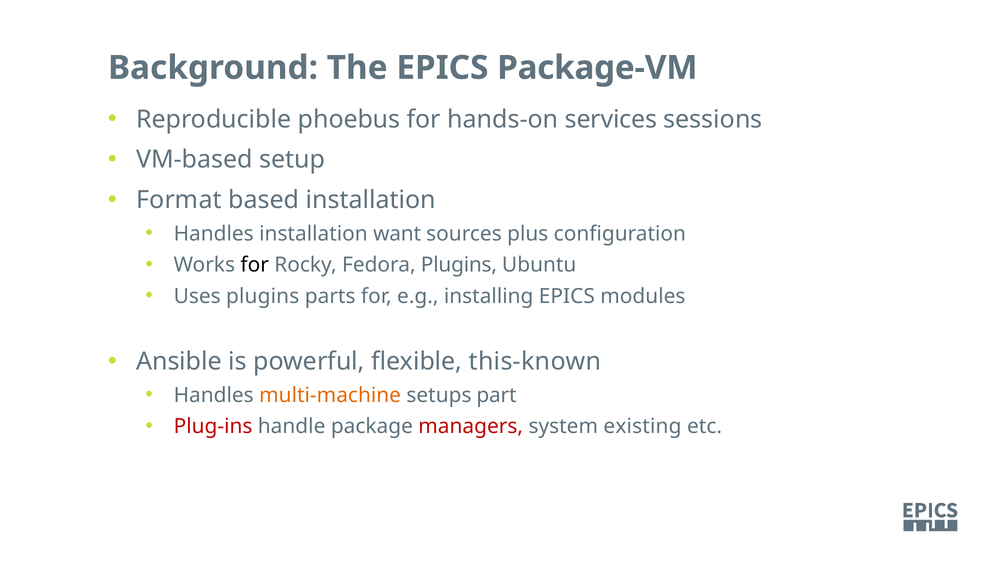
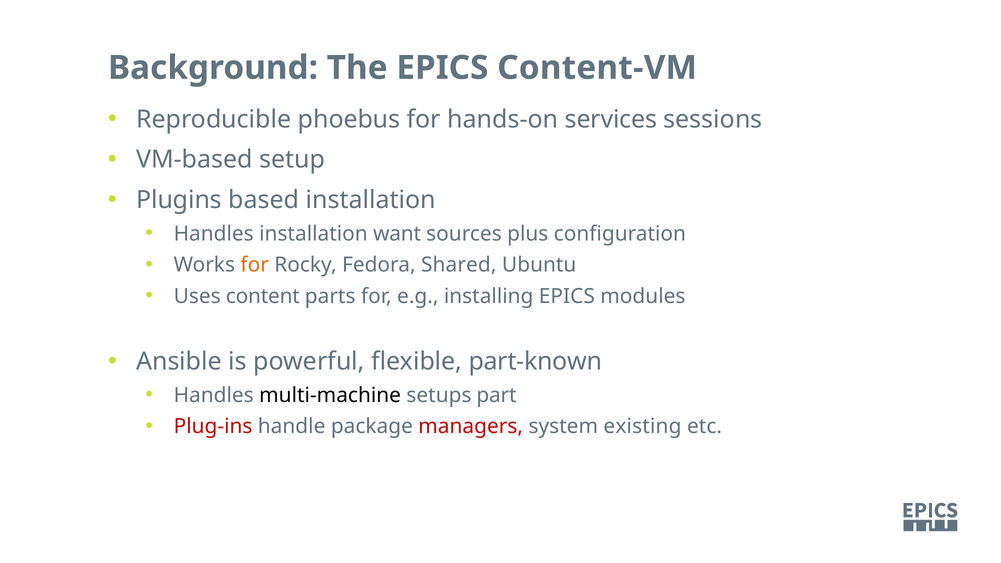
Package-VM: Package-VM -> Content-VM (597, 68)
Format: Format -> Plugins (179, 200)
for colour: black -> orange (255, 265)
Fedora Plugins: Plugins -> Shared (459, 265)
Uses plugins: plugins -> content (263, 296)
this-known: this-known -> part-known (535, 362)
multi-machine colour: orange -> black (330, 395)
